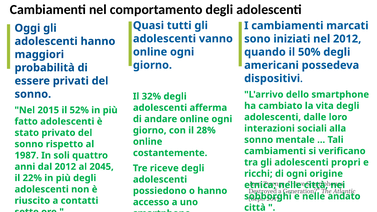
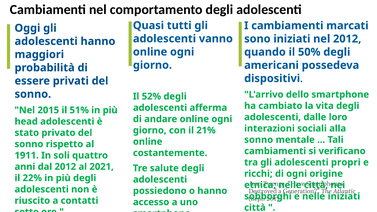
32%: 32% -> 52% (151, 96)
52%: 52% -> 51% (79, 110)
fatto: fatto -> head (26, 122)
28%: 28% -> 21% (206, 130)
1987: 1987 -> 1911 (27, 155)
2045: 2045 -> 2021 (102, 167)
riceve: riceve -> salute (164, 168)
nelle andato: andato -> iniziati (344, 196)
